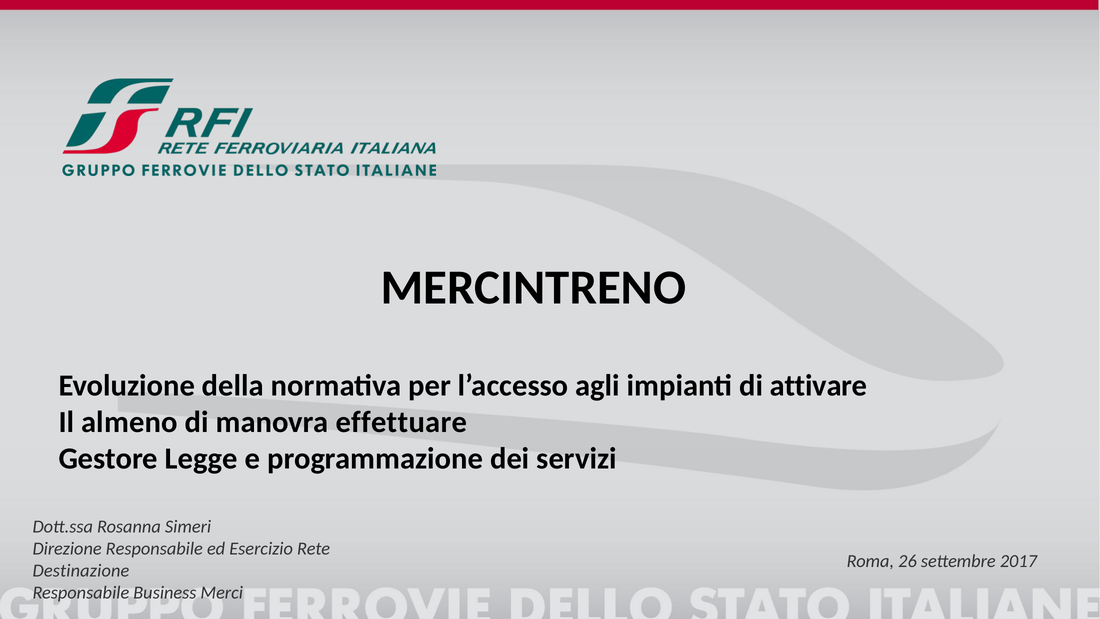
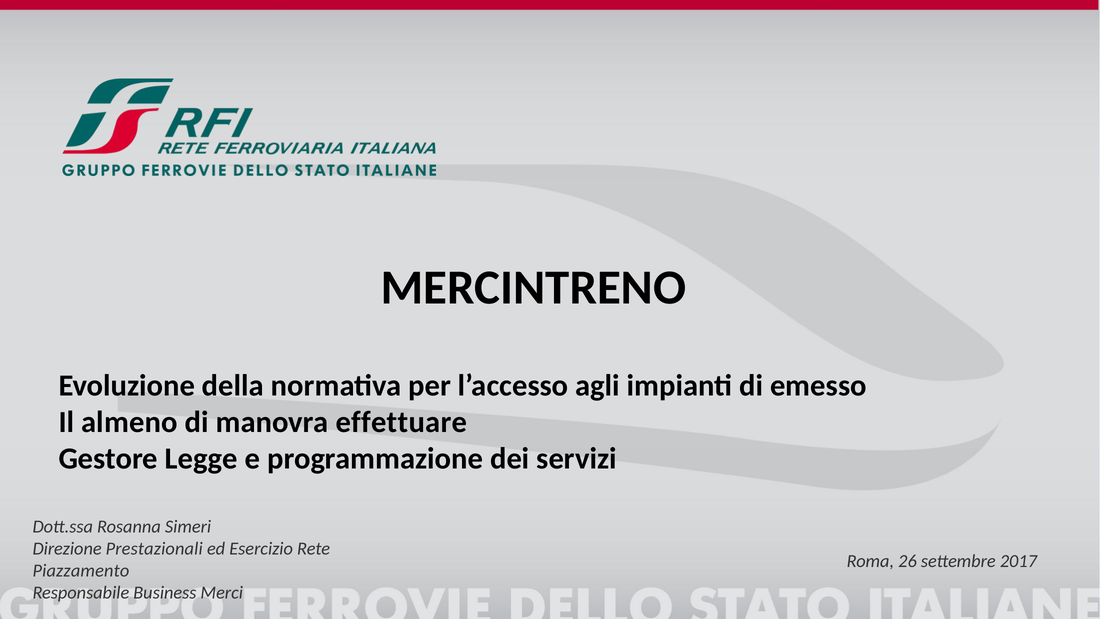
attivare: attivare -> emesso (818, 385)
Direzione Responsabile: Responsabile -> Prestazionali (154, 548)
Destinazione: Destinazione -> Piazzamento (81, 570)
